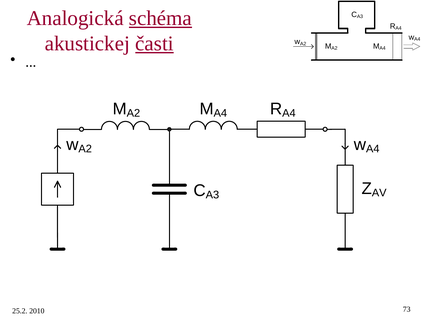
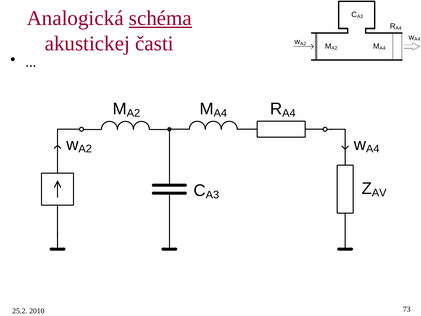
časti underline: present -> none (155, 44)
